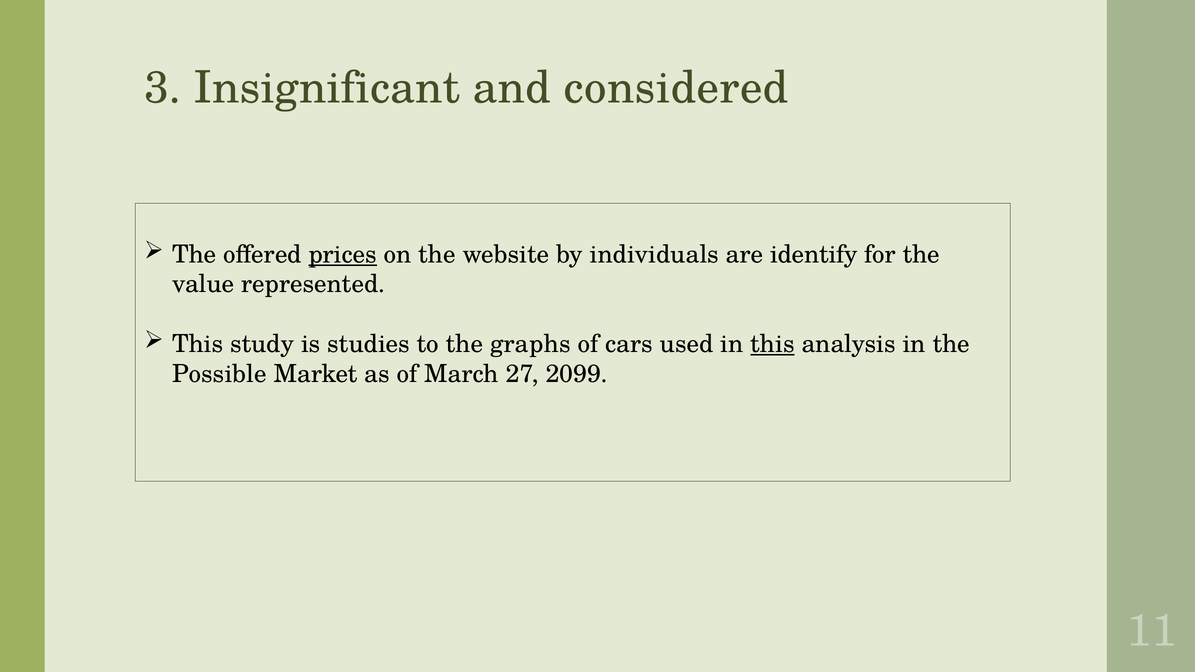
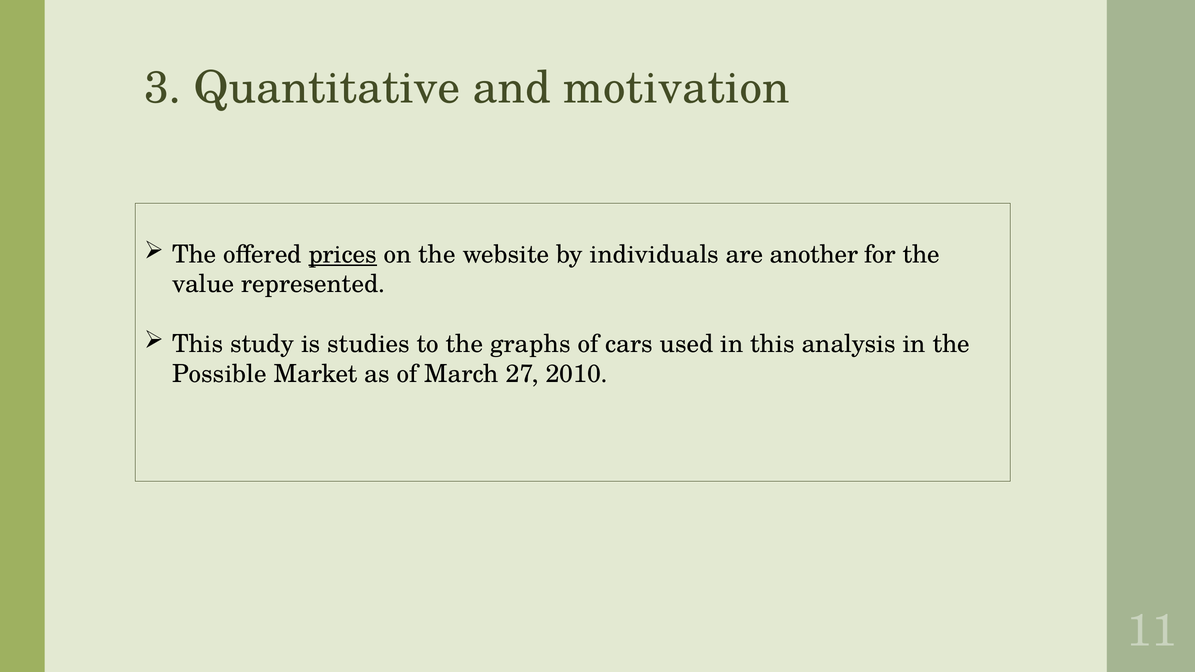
Insignificant: Insignificant -> Quantitative (327, 88)
considered: considered -> motivation (676, 88)
identify: identify -> another (814, 254)
this underline: present -> none (772, 344)
2099: 2099 -> 2010 (577, 374)
